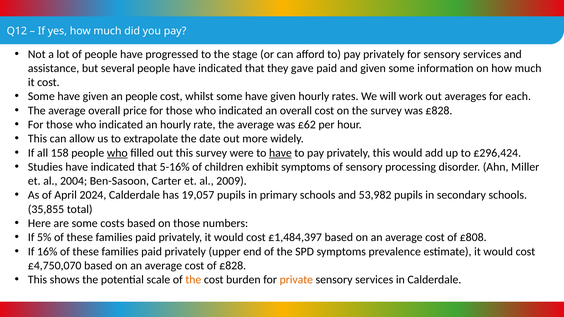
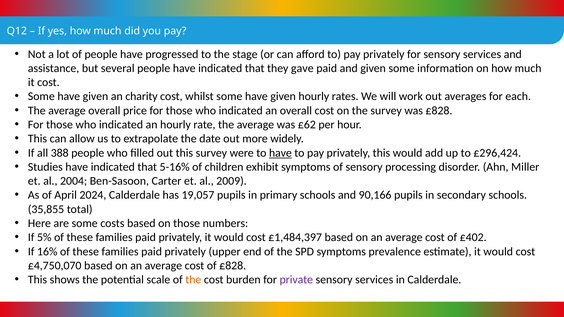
an people: people -> charity (141, 97)
158: 158 -> 388 (60, 153)
who underline: present -> none (117, 153)
53,982: 53,982 -> 90,166 (375, 195)
£808: £808 -> £402 (473, 238)
private colour: orange -> purple (296, 280)
